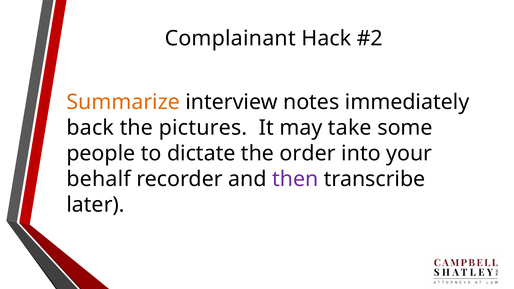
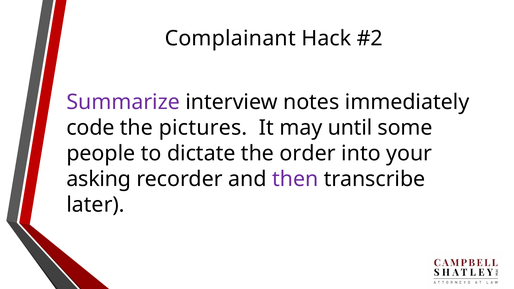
Summarize colour: orange -> purple (123, 102)
back: back -> code (90, 128)
take: take -> until (350, 128)
behalf: behalf -> asking (99, 179)
